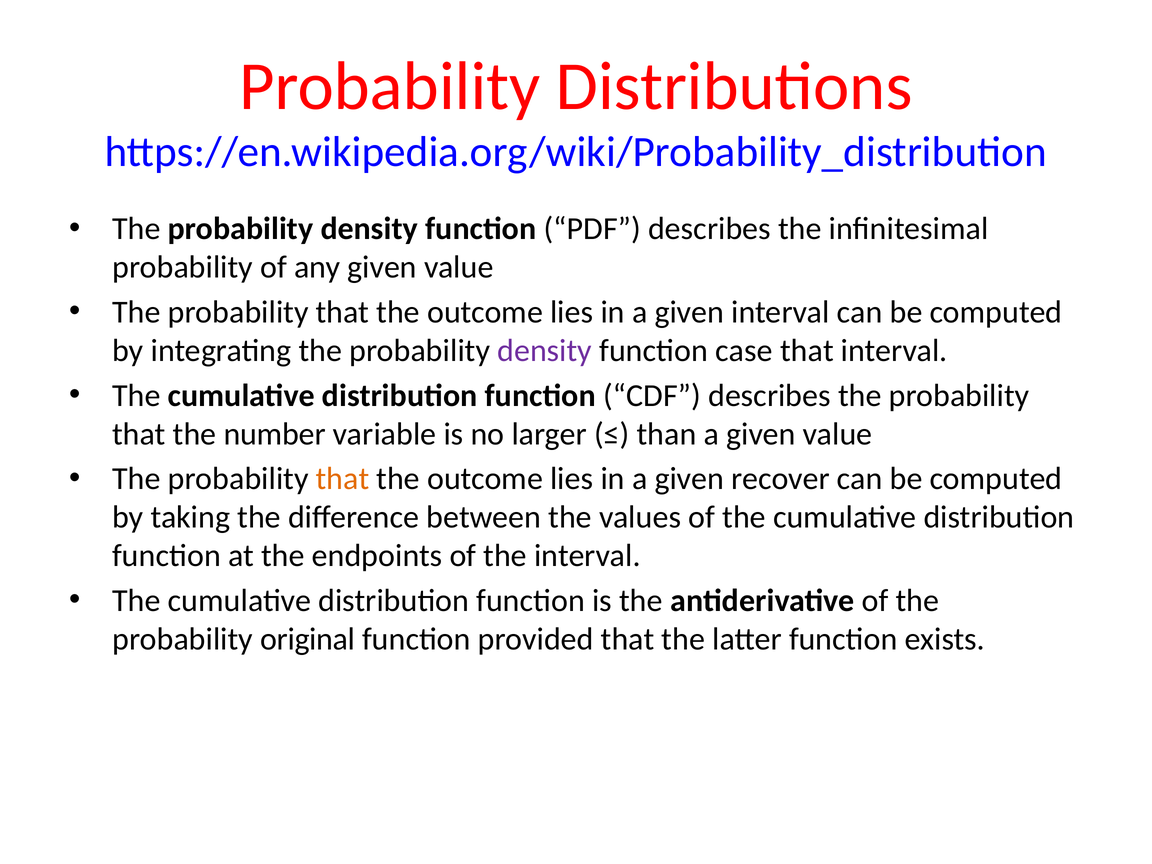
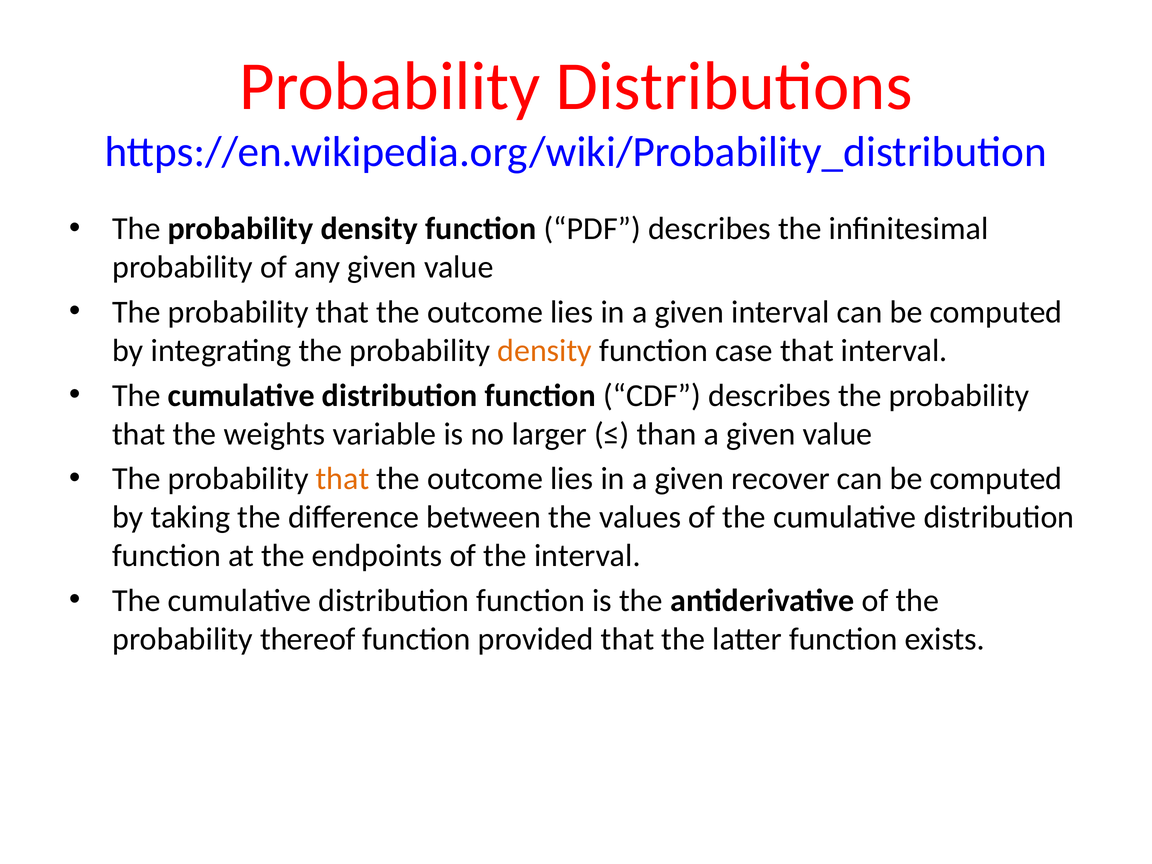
density colour: purple -> orange (545, 351)
number: number -> weights (275, 434)
original: original -> thereof (308, 639)
